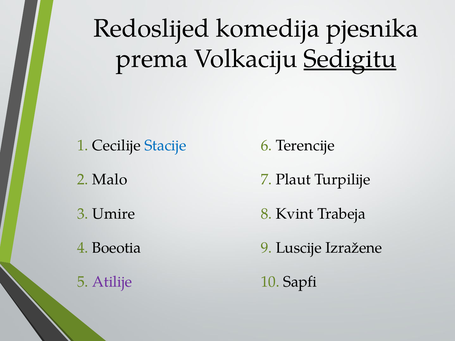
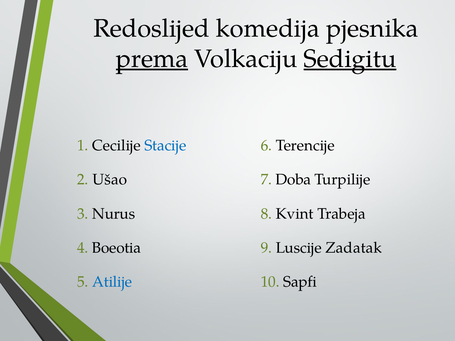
prema underline: none -> present (152, 59)
Malo: Malo -> Ušao (110, 180)
Plaut: Plaut -> Doba (293, 180)
Umire: Umire -> Nurus (114, 214)
Izražene: Izražene -> Zadatak (354, 248)
Atilije colour: purple -> blue (112, 282)
